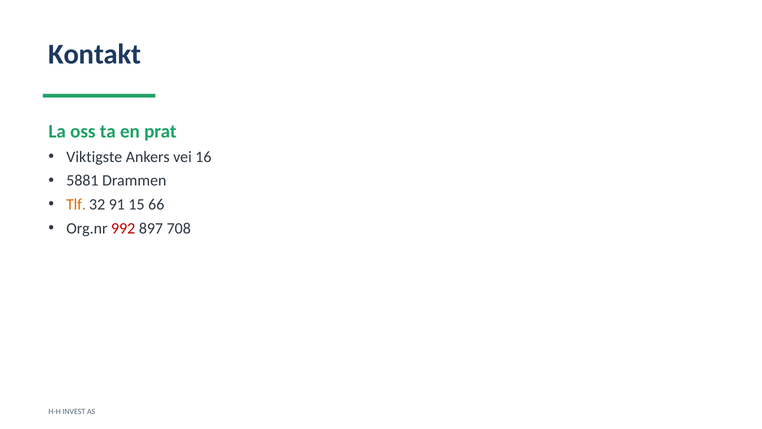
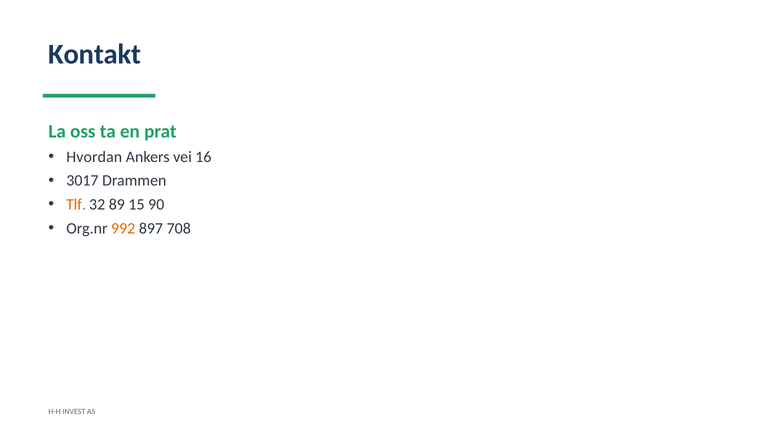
Viktigste: Viktigste -> Hvordan (94, 157)
5881: 5881 -> 3017 (82, 181)
91: 91 -> 89 (117, 204)
66: 66 -> 90 (156, 204)
992 colour: red -> orange (123, 228)
